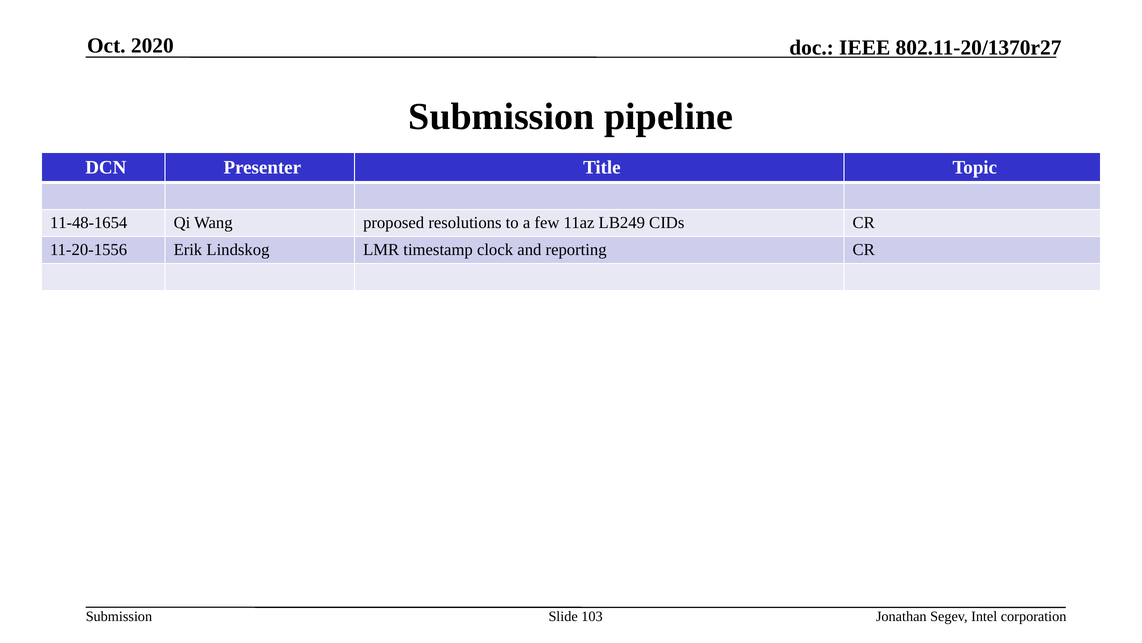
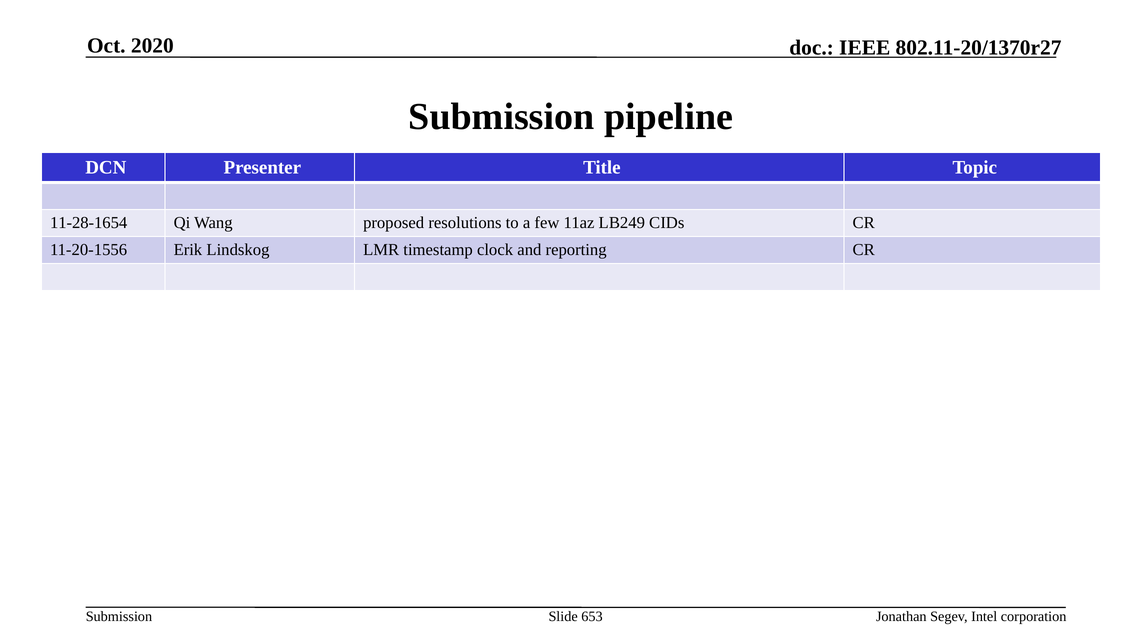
11-48-1654: 11-48-1654 -> 11-28-1654 (89, 223)
103: 103 -> 653 (592, 616)
